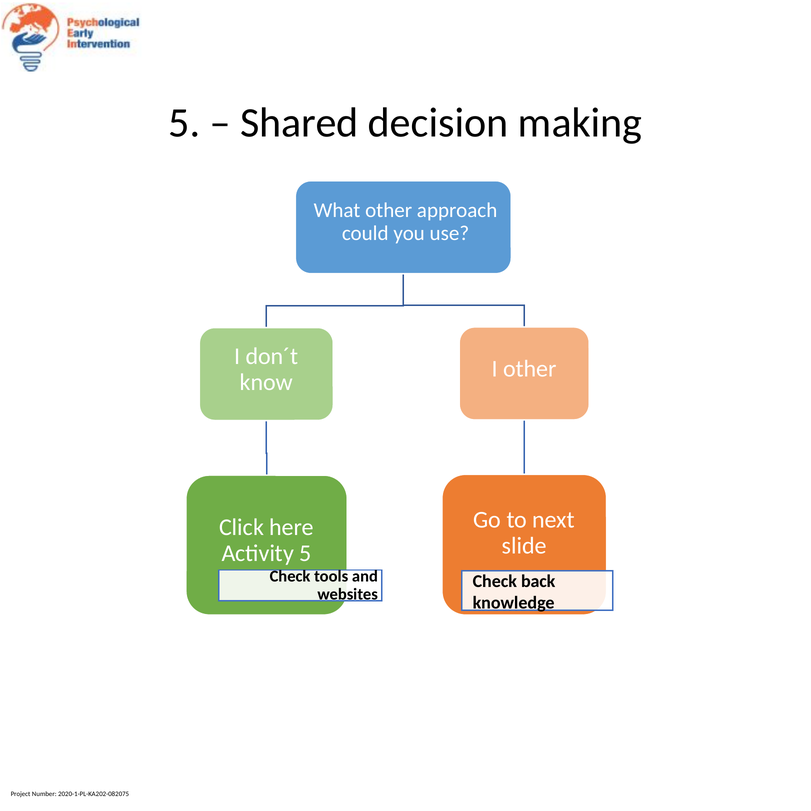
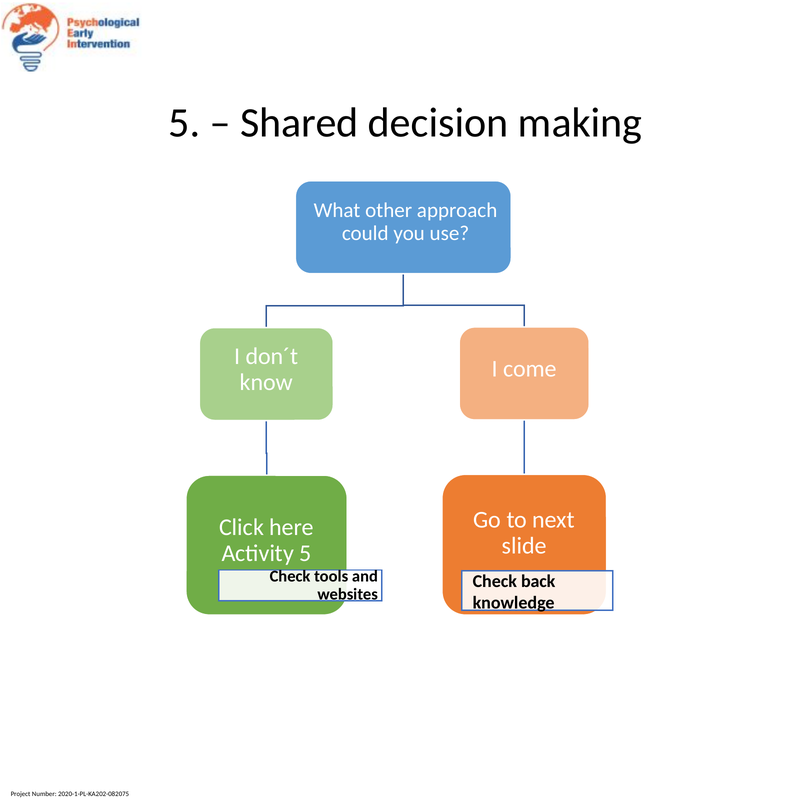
I other: other -> come (530, 369)
